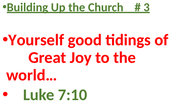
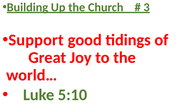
Yourself: Yourself -> Support (36, 40)
7:10: 7:10 -> 5:10 (73, 95)
